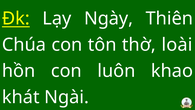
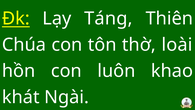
Ngày: Ngày -> Táng (108, 18)
